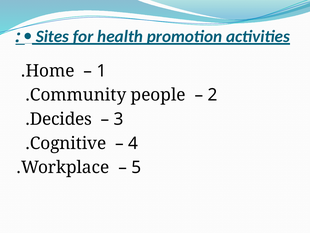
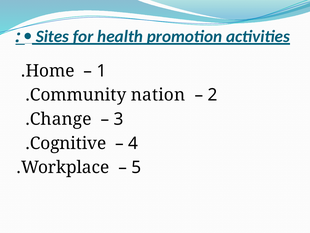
people: people -> nation (158, 95)
Decides: Decides -> Change (61, 119)
